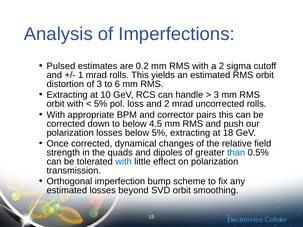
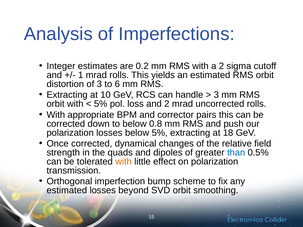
Pulsed: Pulsed -> Integer (61, 66)
4.5: 4.5 -> 0.8 (156, 124)
with colour: blue -> orange (124, 162)
